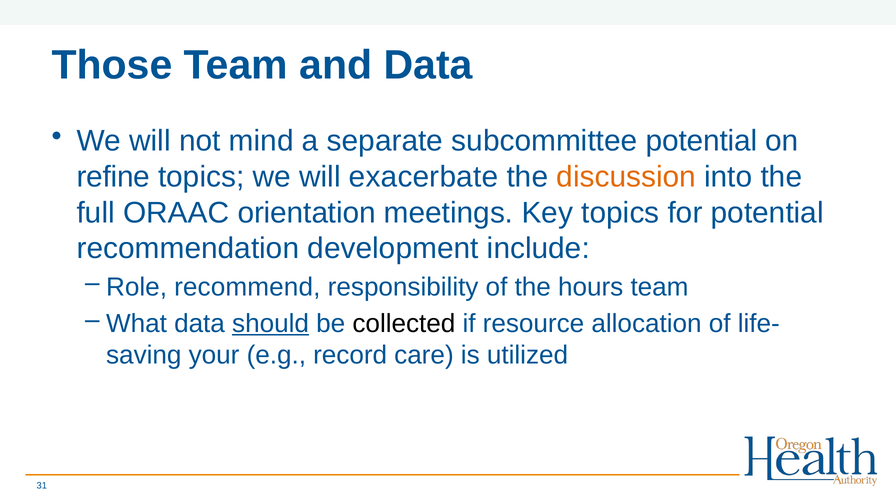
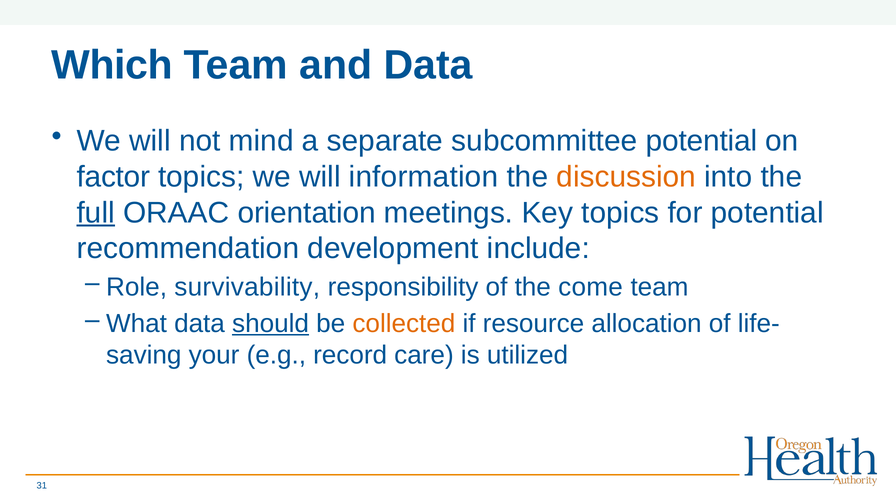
Those: Those -> Which (112, 65)
refine: refine -> factor (113, 177)
exacerbate: exacerbate -> information (424, 177)
full underline: none -> present (96, 213)
recommend: recommend -> survivability (247, 287)
hours: hours -> come (591, 287)
collected colour: black -> orange (404, 324)
